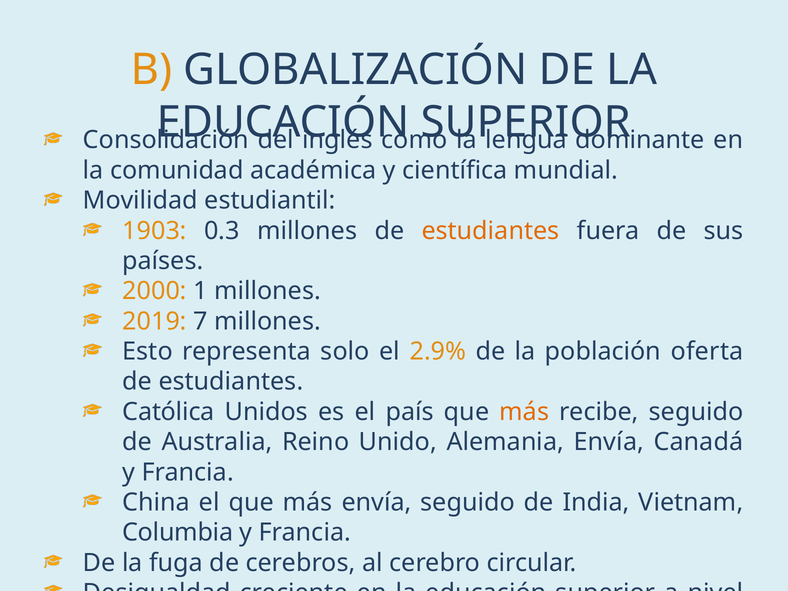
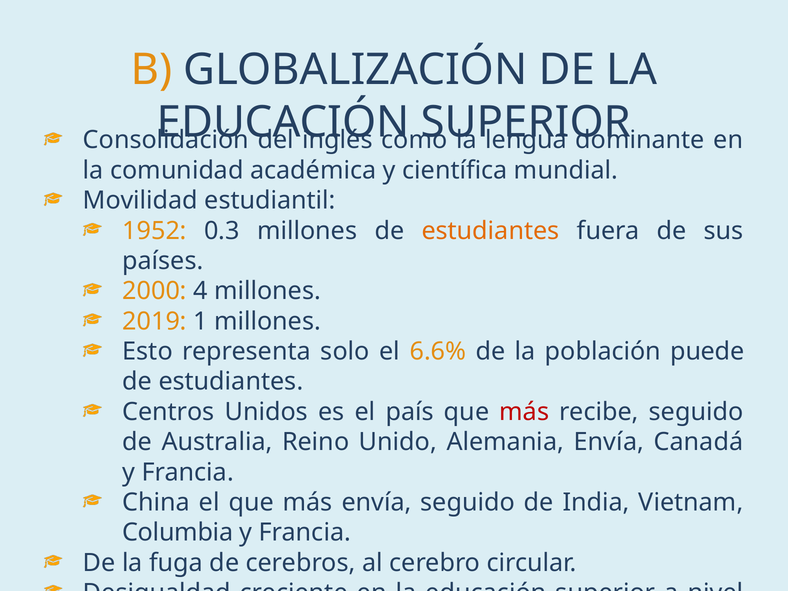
1903: 1903 -> 1952 (155, 231)
1: 1 -> 4 (201, 291)
7: 7 -> 1 (201, 321)
2.9%: 2.9% -> 6.6% (438, 351)
oferta: oferta -> puede (707, 351)
Católica: Católica -> Centros (168, 412)
más colour: orange -> red (524, 412)
